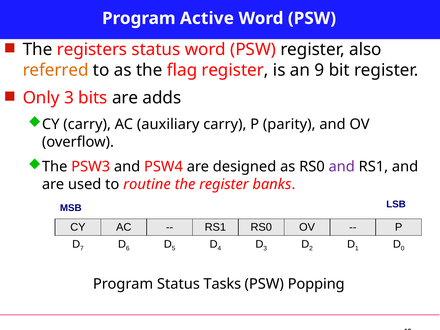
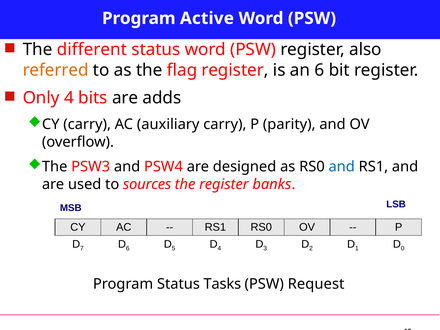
registers: registers -> different (92, 50)
an 9: 9 -> 6 (319, 70)
Only 3: 3 -> 4 (69, 98)
and colour: purple -> blue (342, 167)
routine: routine -> sources (147, 184)
Popping: Popping -> Request (316, 284)
